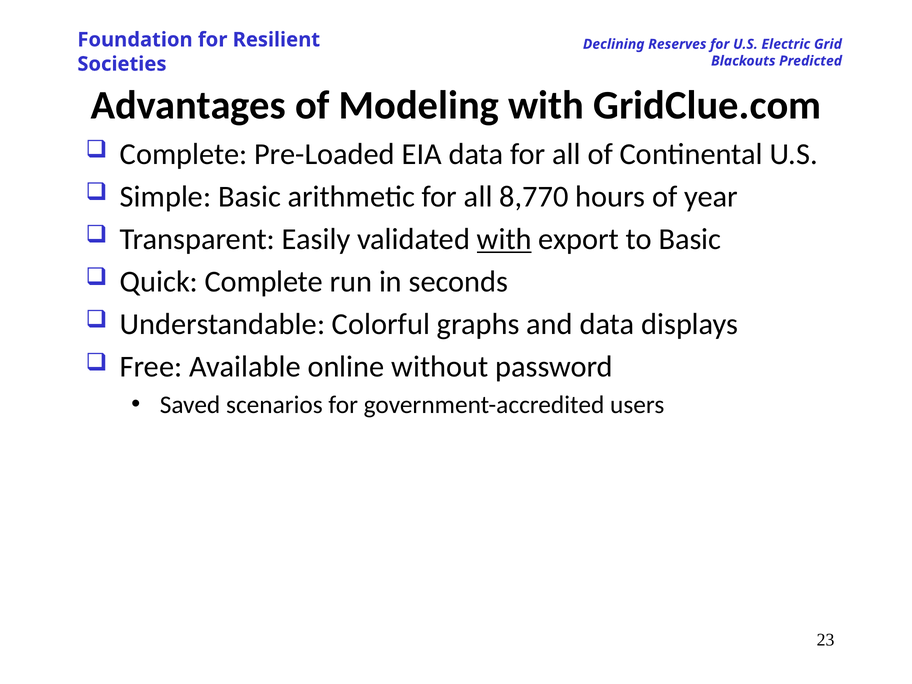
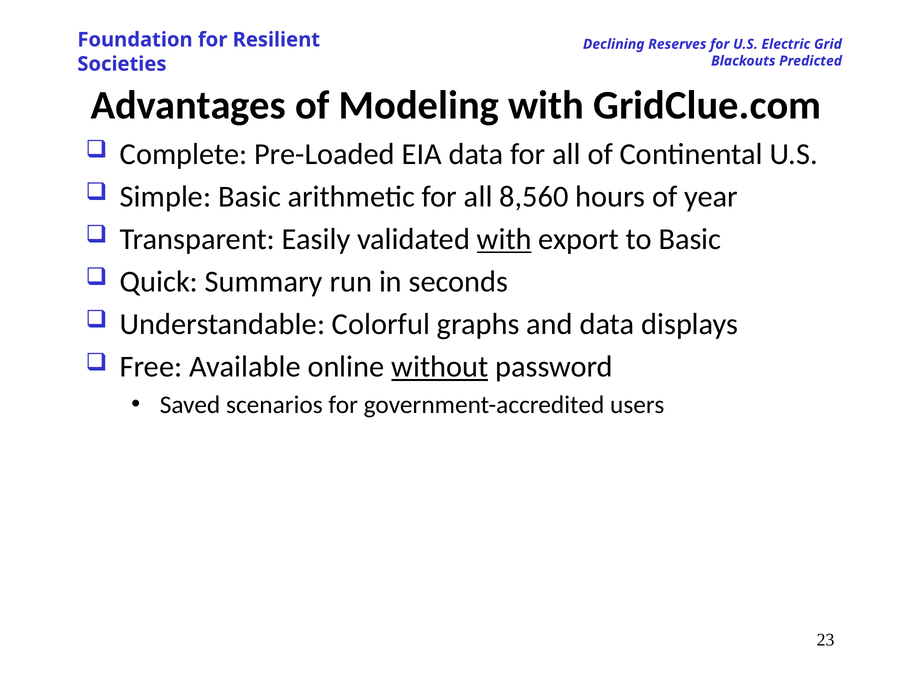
8,770: 8,770 -> 8,560 (534, 197)
Quick Complete: Complete -> Summary (264, 282)
without underline: none -> present (440, 367)
